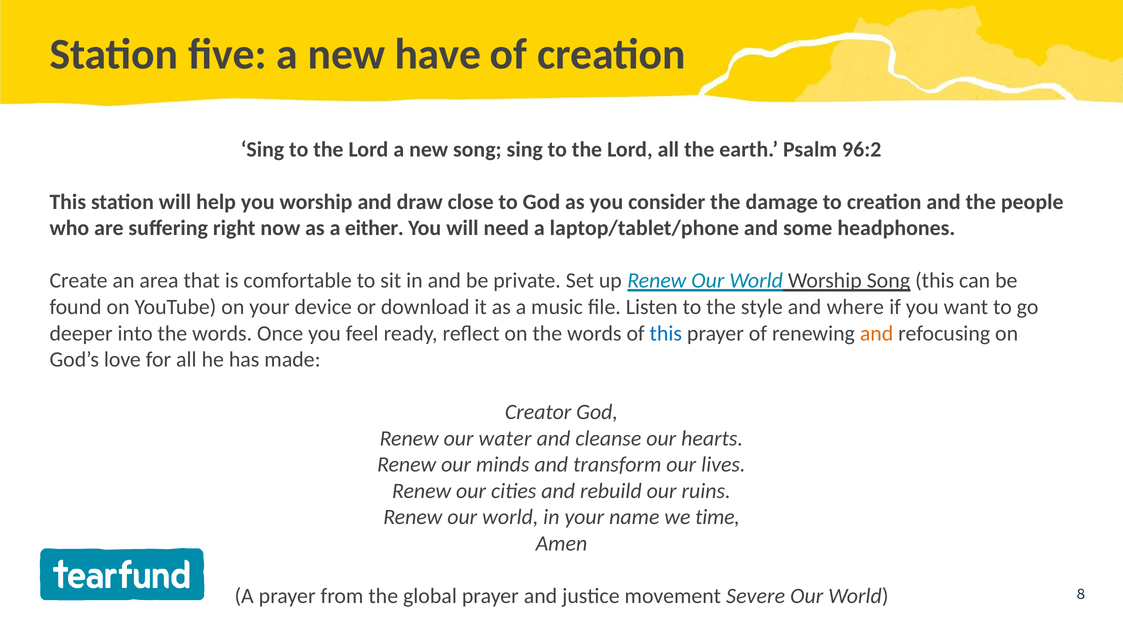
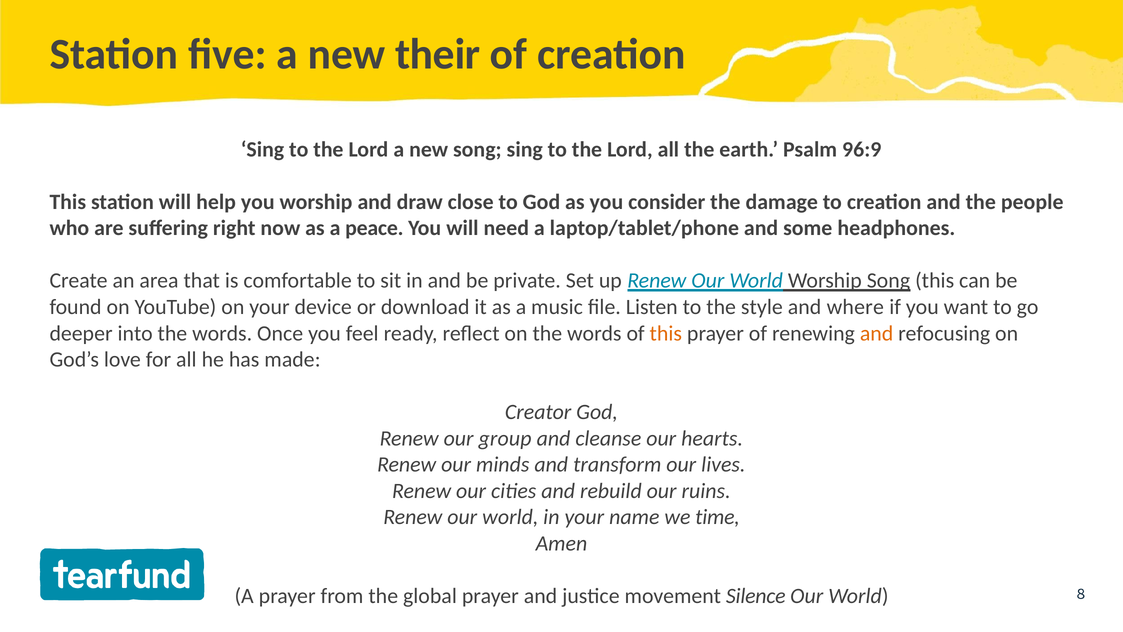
have: have -> their (438, 54)
96:2: 96:2 -> 96:9 (862, 149)
either: either -> peace (374, 228)
this colour: blue -> orange (666, 333)
water: water -> group (505, 438)
Severe: Severe -> Silence (756, 596)
